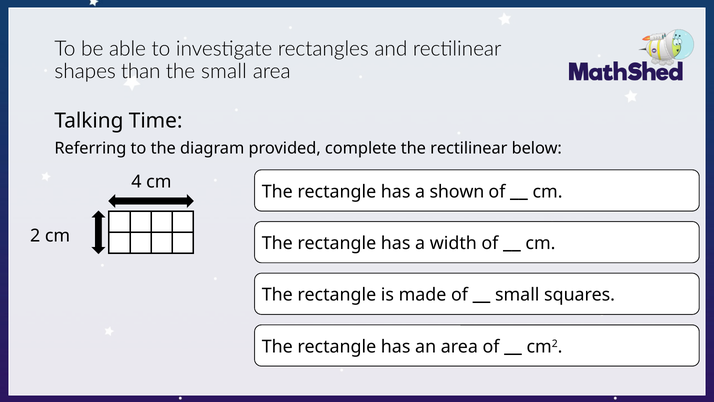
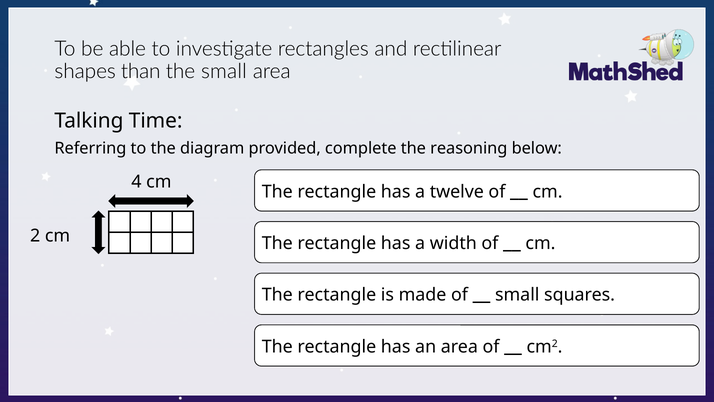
the rectilinear: rectilinear -> reasoning (469, 148)
shown: shown -> twelve (457, 192)
